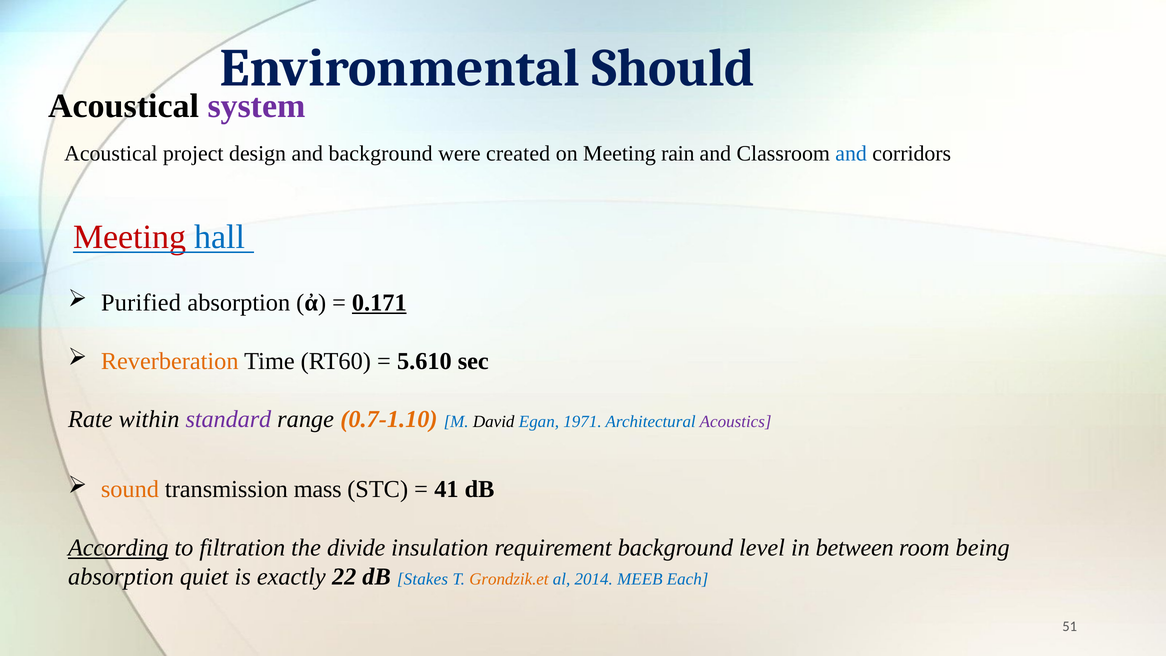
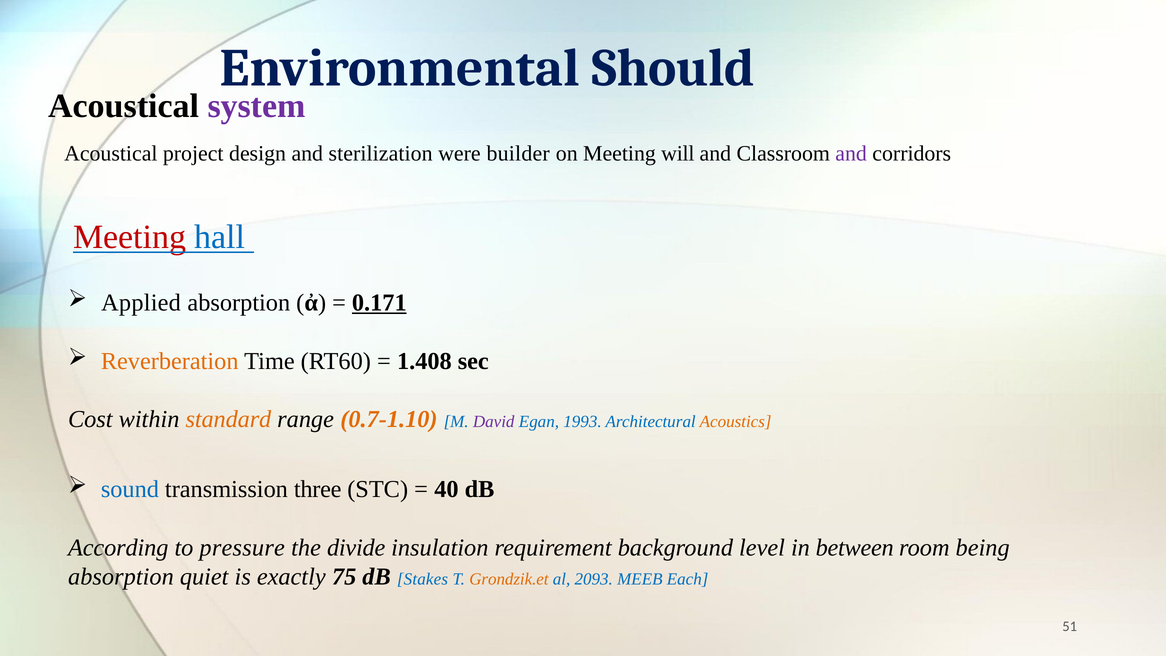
and background: background -> sterilization (381, 154)
created: created -> builder (518, 154)
rain: rain -> will (678, 154)
and colour: blue -> purple (851, 154)
Purified: Purified -> Applied (141, 303)
5.610: 5.610 -> 1.408 (424, 361)
Rate: Rate -> Cost (90, 419)
standard colour: purple -> orange (228, 419)
David colour: black -> purple (494, 422)
1971: 1971 -> 1993 (582, 422)
Acoustics colour: purple -> orange (736, 422)
sound colour: orange -> blue (130, 489)
mass: mass -> three (318, 489)
41: 41 -> 40 (446, 489)
According underline: present -> none (118, 548)
filtration: filtration -> pressure (242, 548)
22: 22 -> 75 (344, 577)
2014: 2014 -> 2093 (594, 579)
